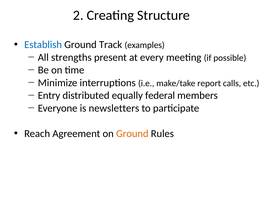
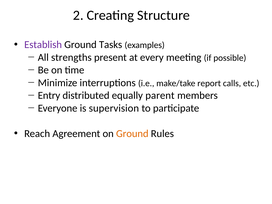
Establish colour: blue -> purple (43, 45)
Track: Track -> Tasks (111, 45)
federal: federal -> parent (160, 95)
newsletters: newsletters -> supervision (114, 108)
